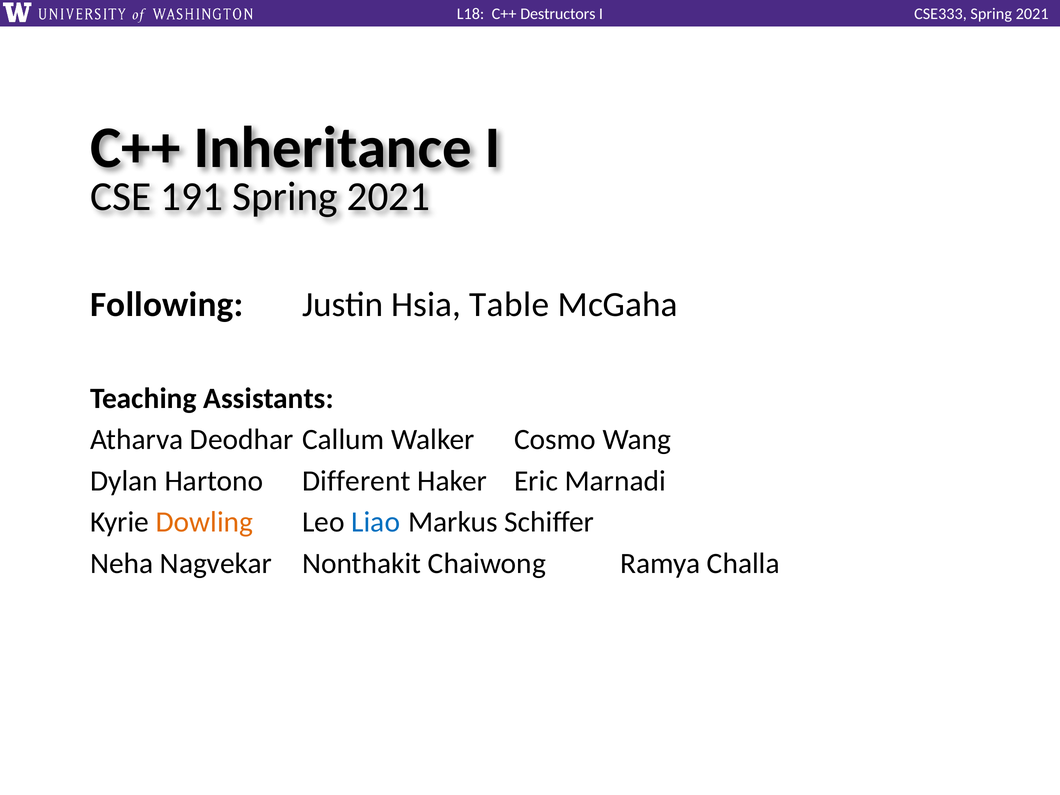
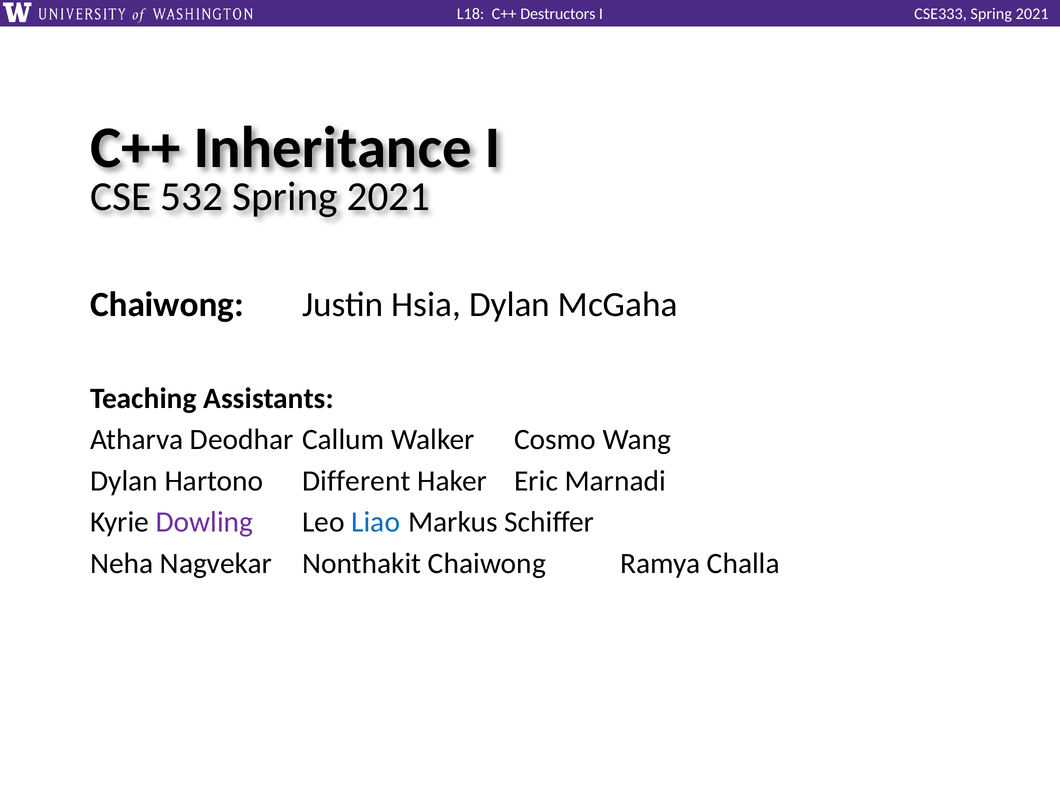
191: 191 -> 532 (192, 196)
Following: Following -> Chaiwong (167, 305)
Hsia Table: Table -> Dylan (509, 305)
Dowling colour: orange -> purple (205, 522)
